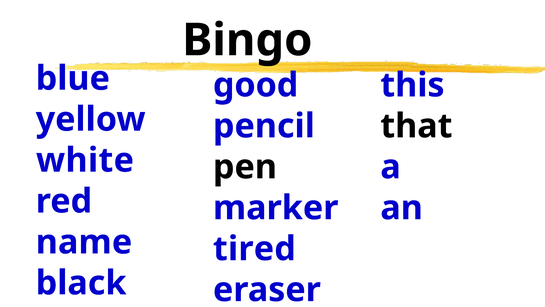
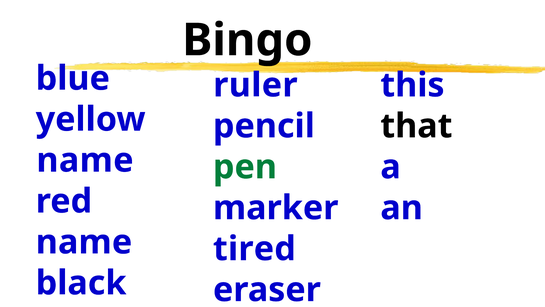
good: good -> ruler (255, 85)
white: white -> name (85, 160)
pen colour: black -> green (245, 167)
